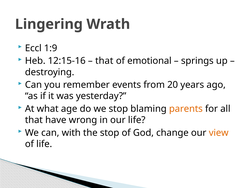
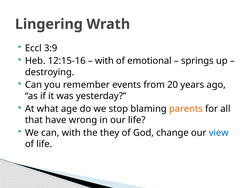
1:9: 1:9 -> 3:9 (51, 48)
that: that -> with (104, 61)
the stop: stop -> they (110, 132)
view colour: orange -> blue (219, 132)
